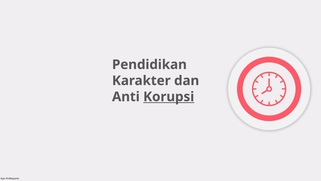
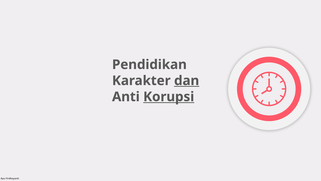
dan underline: none -> present (187, 80)
